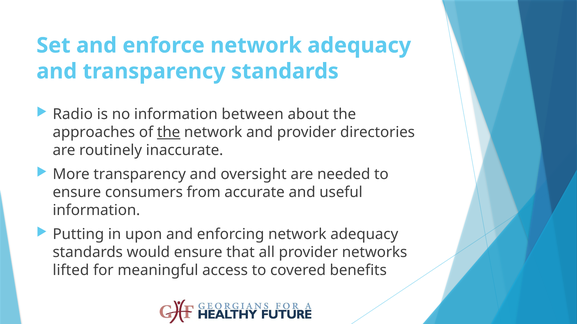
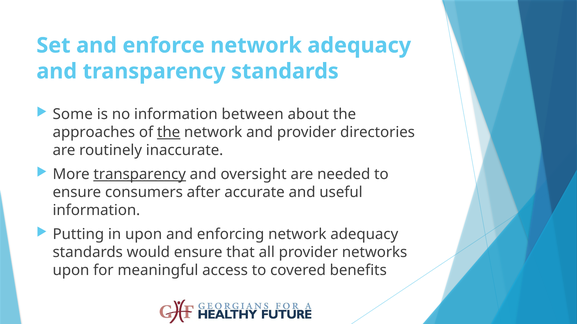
Radio: Radio -> Some (73, 114)
transparency underline: none -> present (140, 175)
from: from -> after (204, 193)
lifted: lifted -> upon (71, 271)
